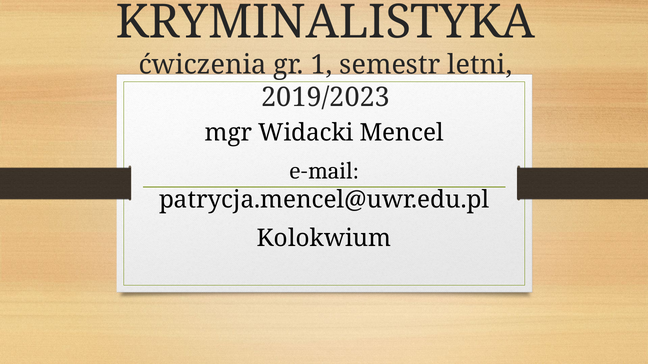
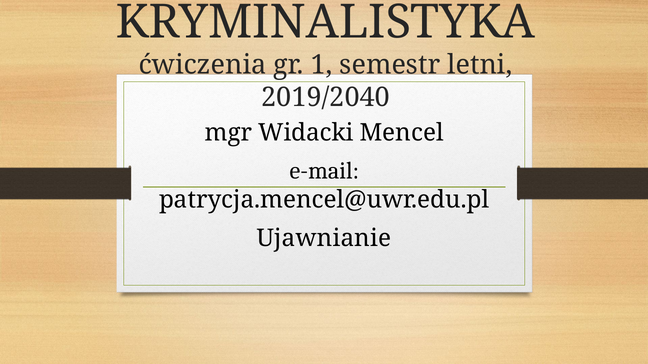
2019/2023: 2019/2023 -> 2019/2040 (326, 98)
Kolokwium: Kolokwium -> Ujawnianie (324, 238)
